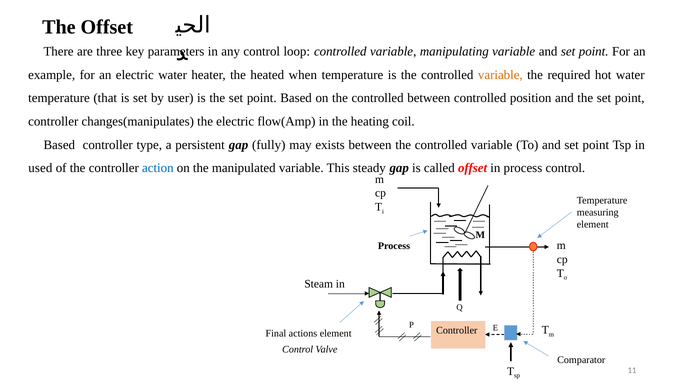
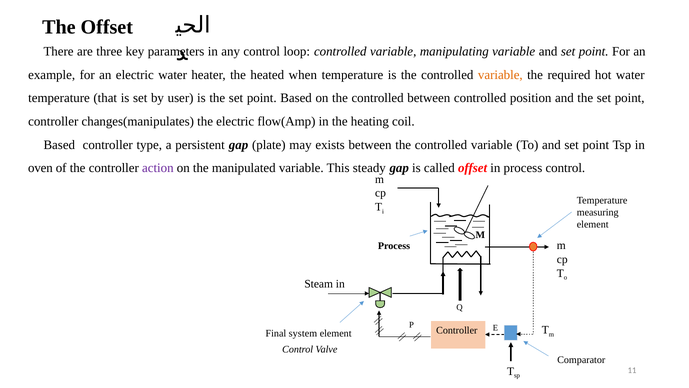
fully: fully -> plate (269, 145)
used: used -> oven (40, 168)
action colour: blue -> purple (158, 168)
actions: actions -> system (303, 333)
